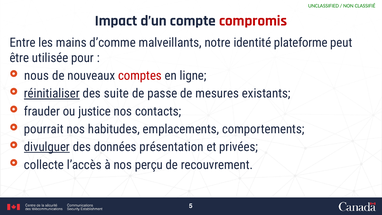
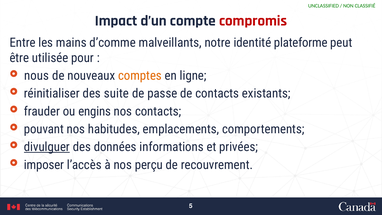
comptes colour: red -> orange (140, 76)
réinitialiser underline: present -> none (52, 93)
de mesures: mesures -> contacts (217, 93)
justice: justice -> engins (95, 111)
pourrait: pourrait -> pouvant (44, 129)
présentation: présentation -> informations (172, 147)
collecte: collecte -> imposer (44, 165)
